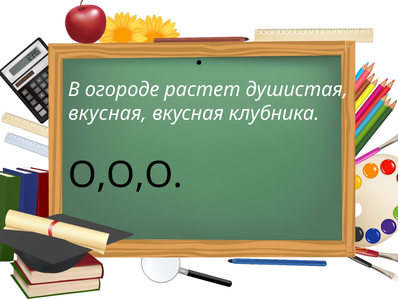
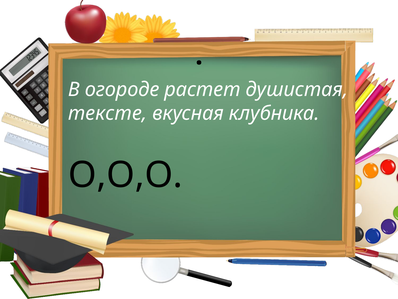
вкусная: вкусная -> тексте (108, 113)
